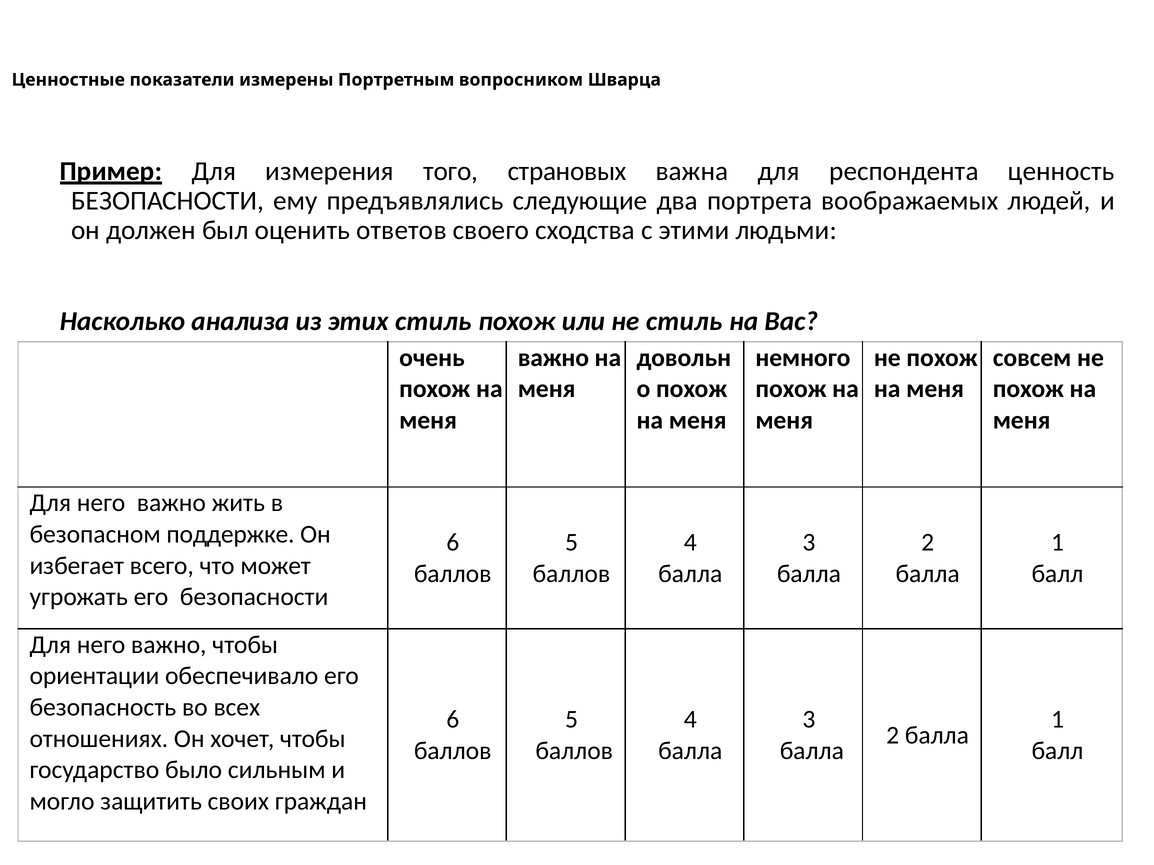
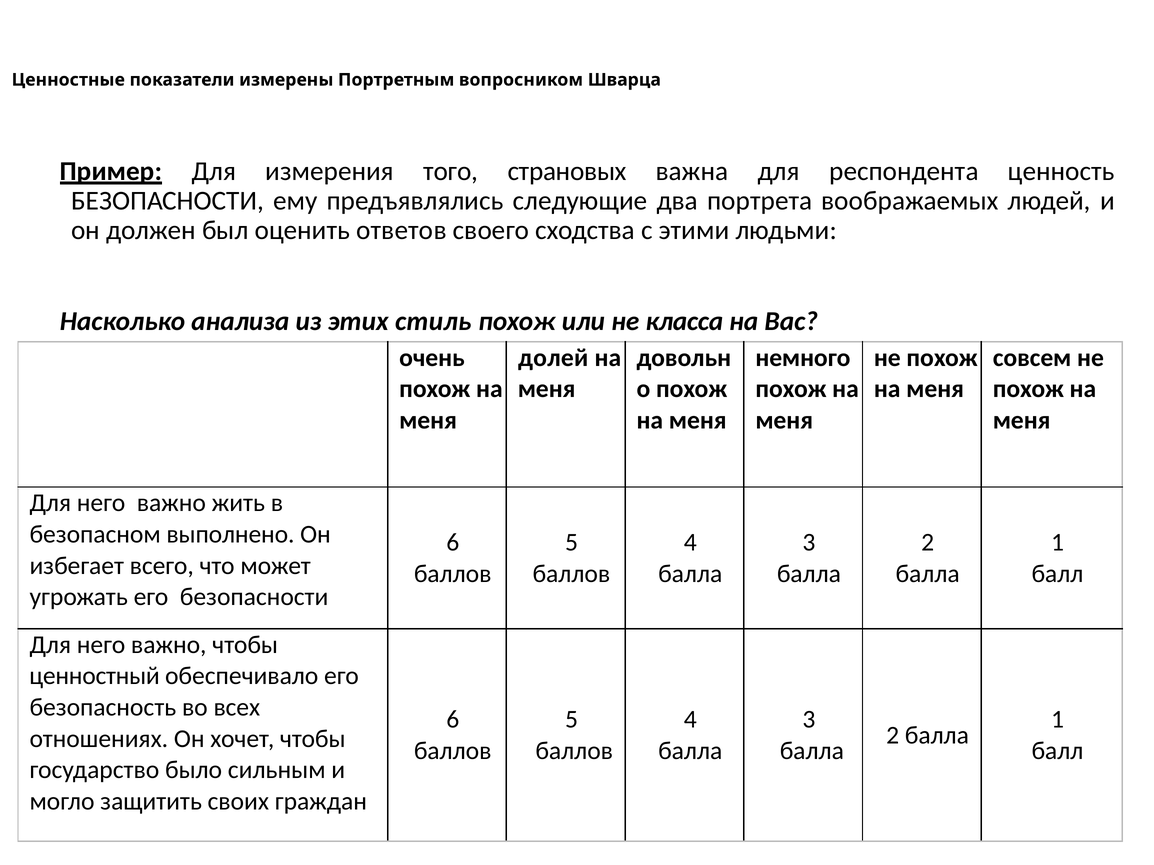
не стиль: стиль -> класса (684, 321)
важно: важно -> долей (553, 358)
поддержке: поддержке -> выполнено (230, 535)
ориентации: ориентации -> ценностный (95, 676)
